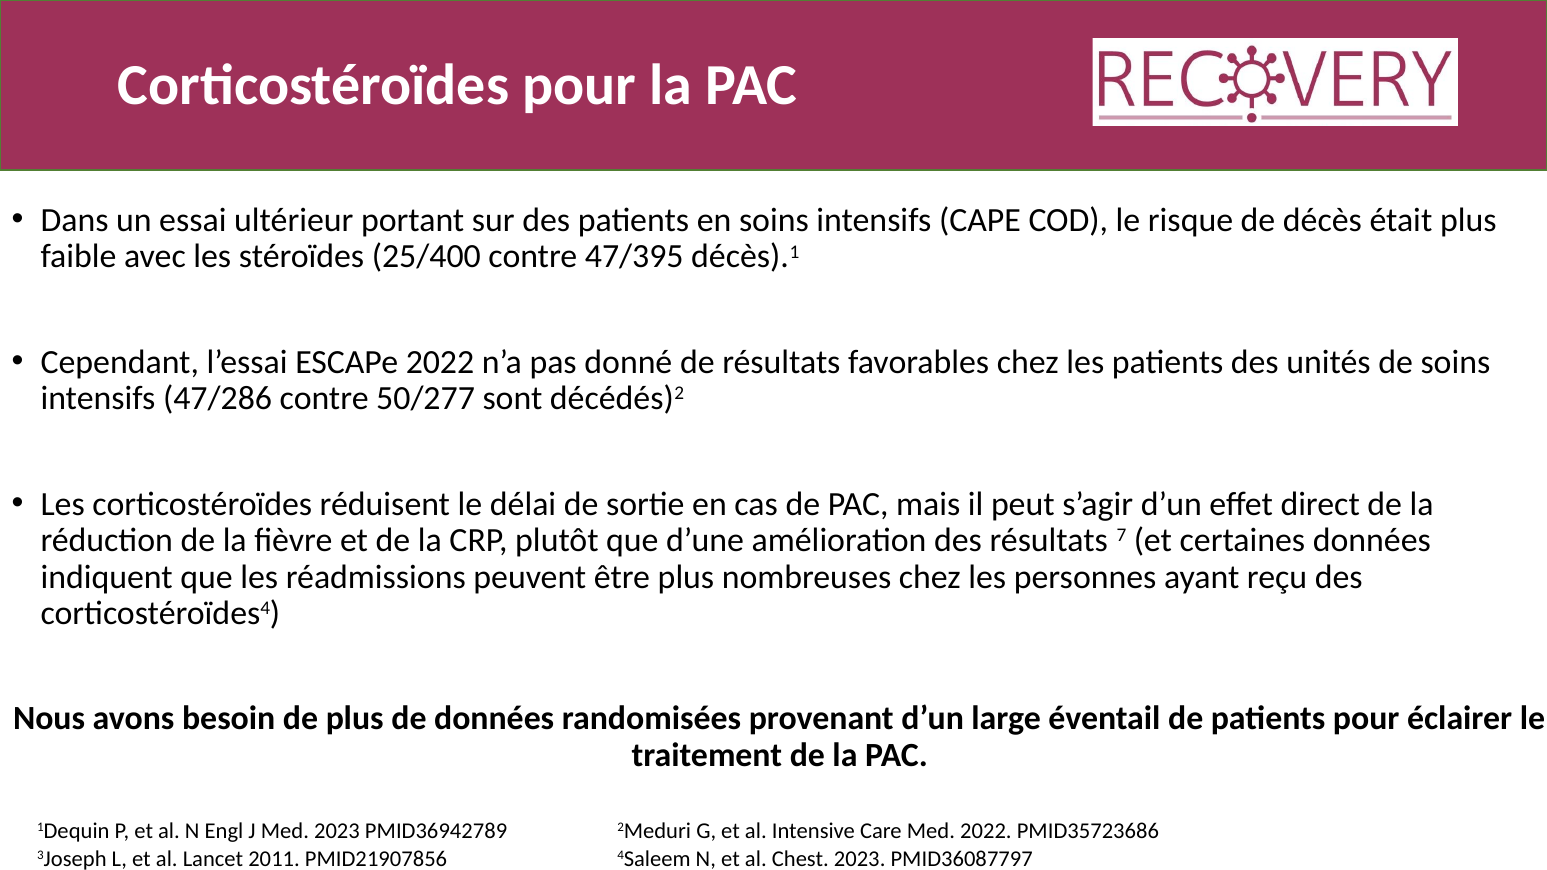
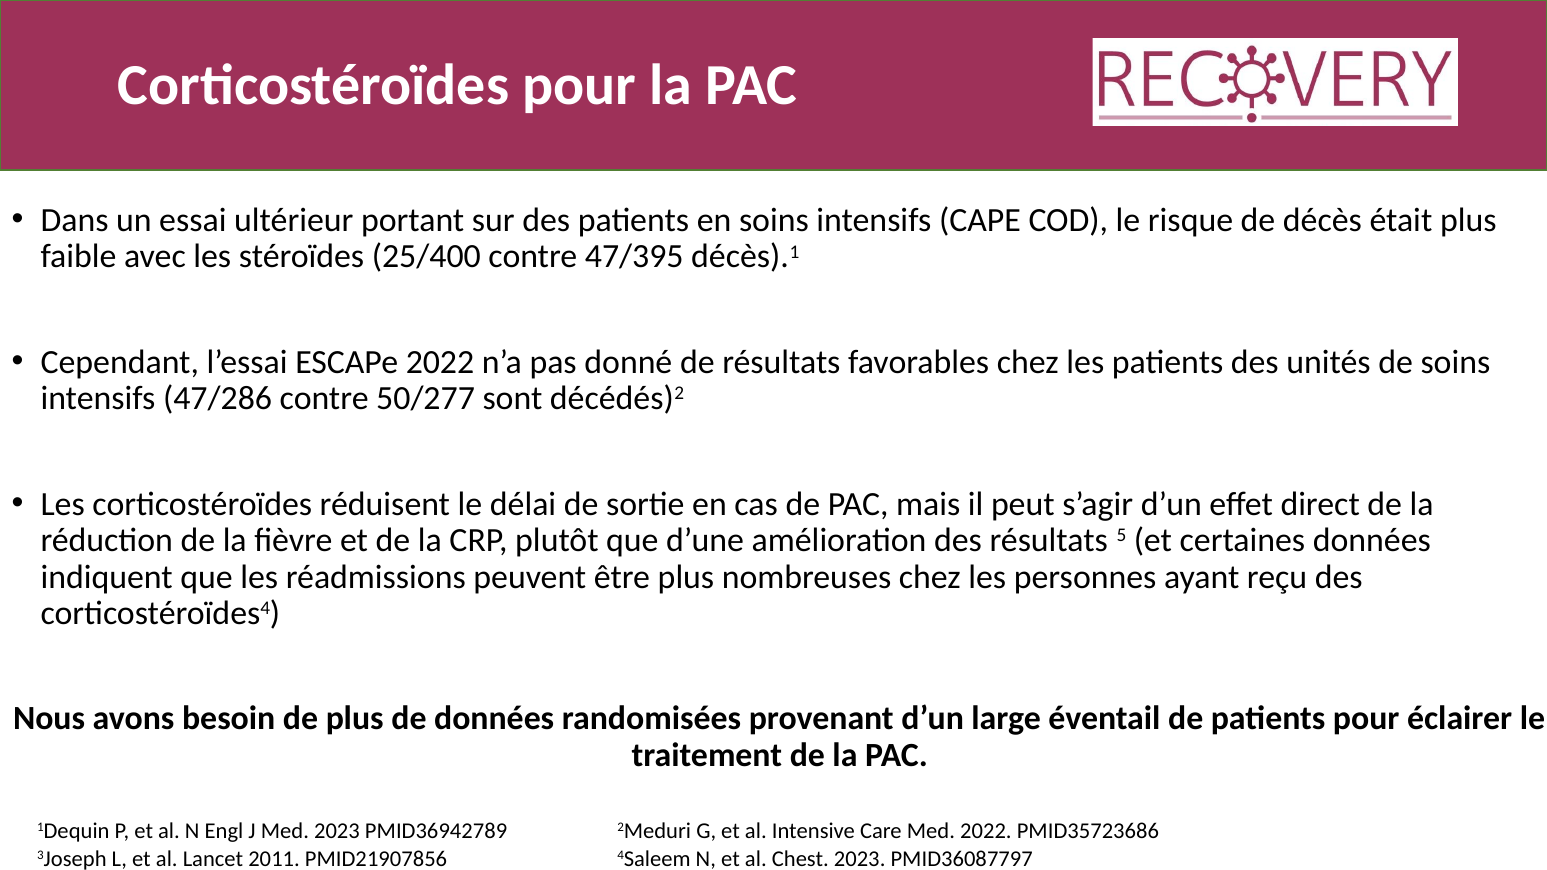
7: 7 -> 5 (1121, 535)
